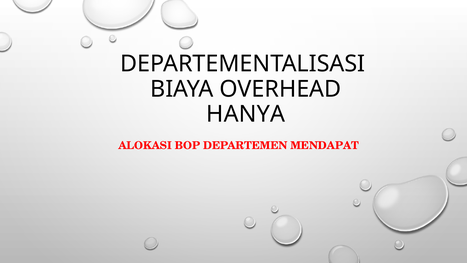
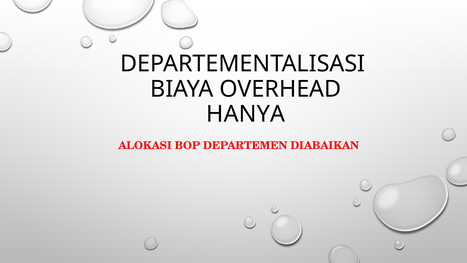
MENDAPAT: MENDAPAT -> DIABAIKAN (325, 146)
